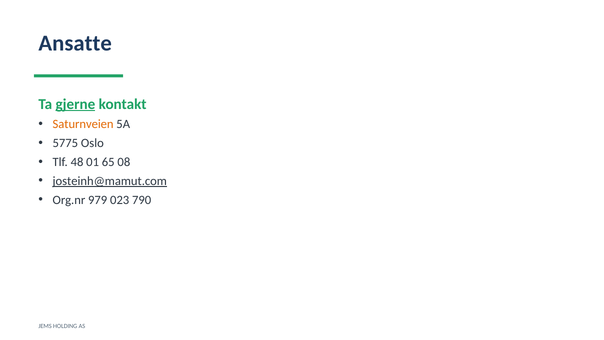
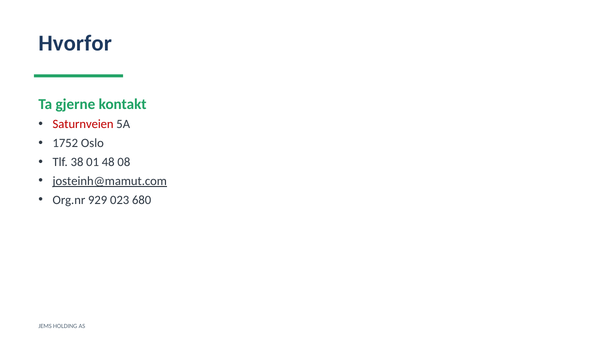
Ansatte: Ansatte -> Hvorfor (75, 43)
gjerne underline: present -> none (75, 104)
Saturnveien colour: orange -> red (83, 124)
5775: 5775 -> 1752 (65, 143)
48: 48 -> 38 (77, 162)
65: 65 -> 48 (108, 162)
979: 979 -> 929 (98, 200)
790: 790 -> 680 (142, 200)
